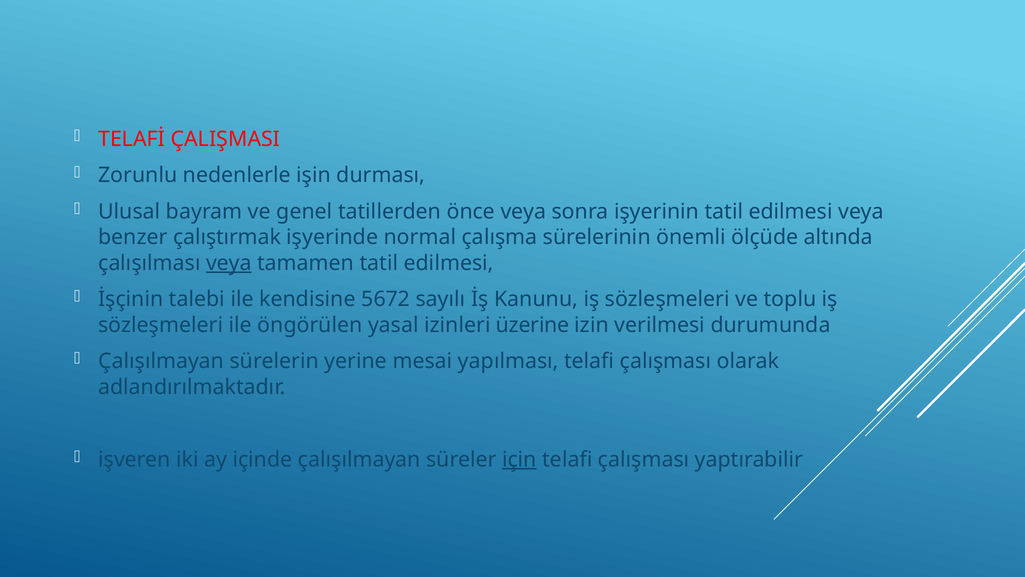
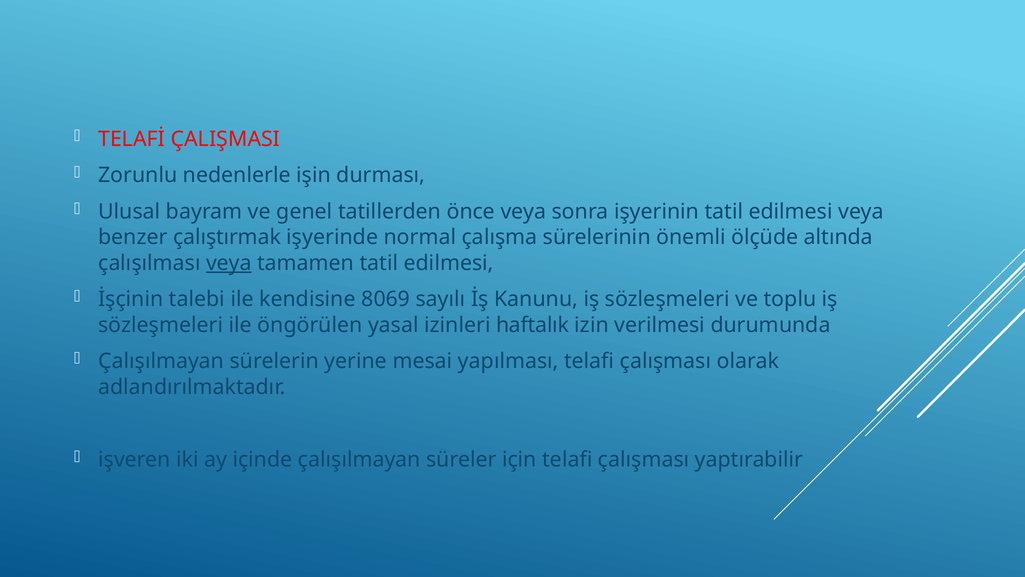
5672: 5672 -> 8069 (386, 299)
üzerine: üzerine -> haftalık (533, 325)
için underline: present -> none (519, 459)
